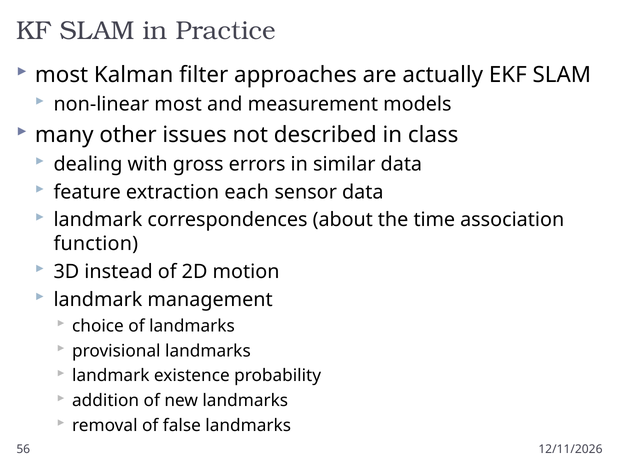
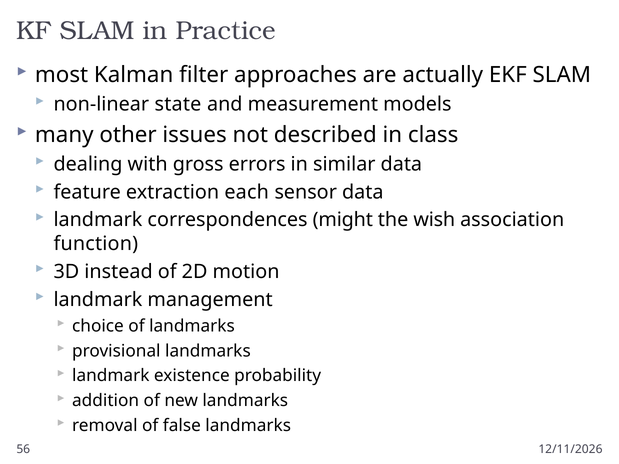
non-linear most: most -> state (178, 104)
about: about -> might (343, 220)
time: time -> wish (434, 220)
